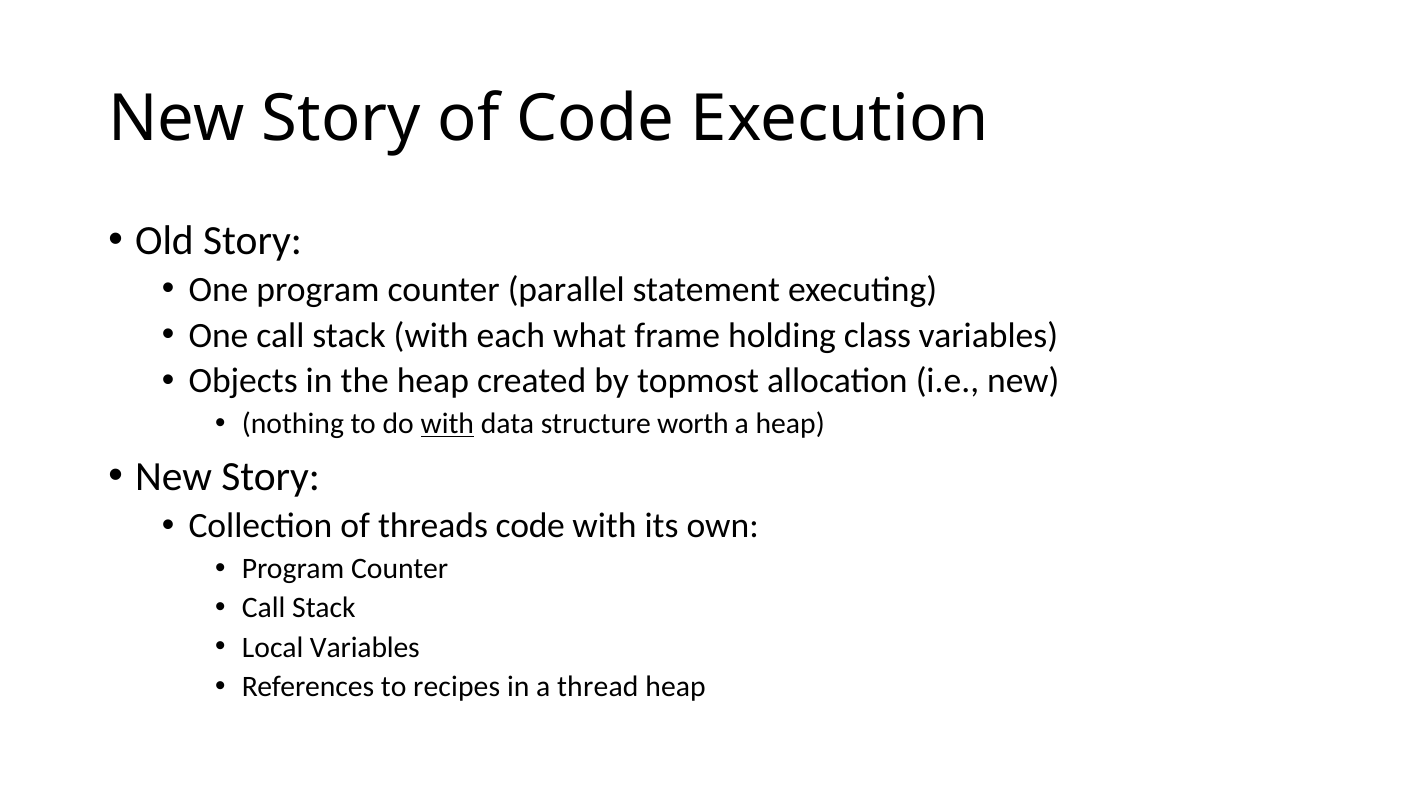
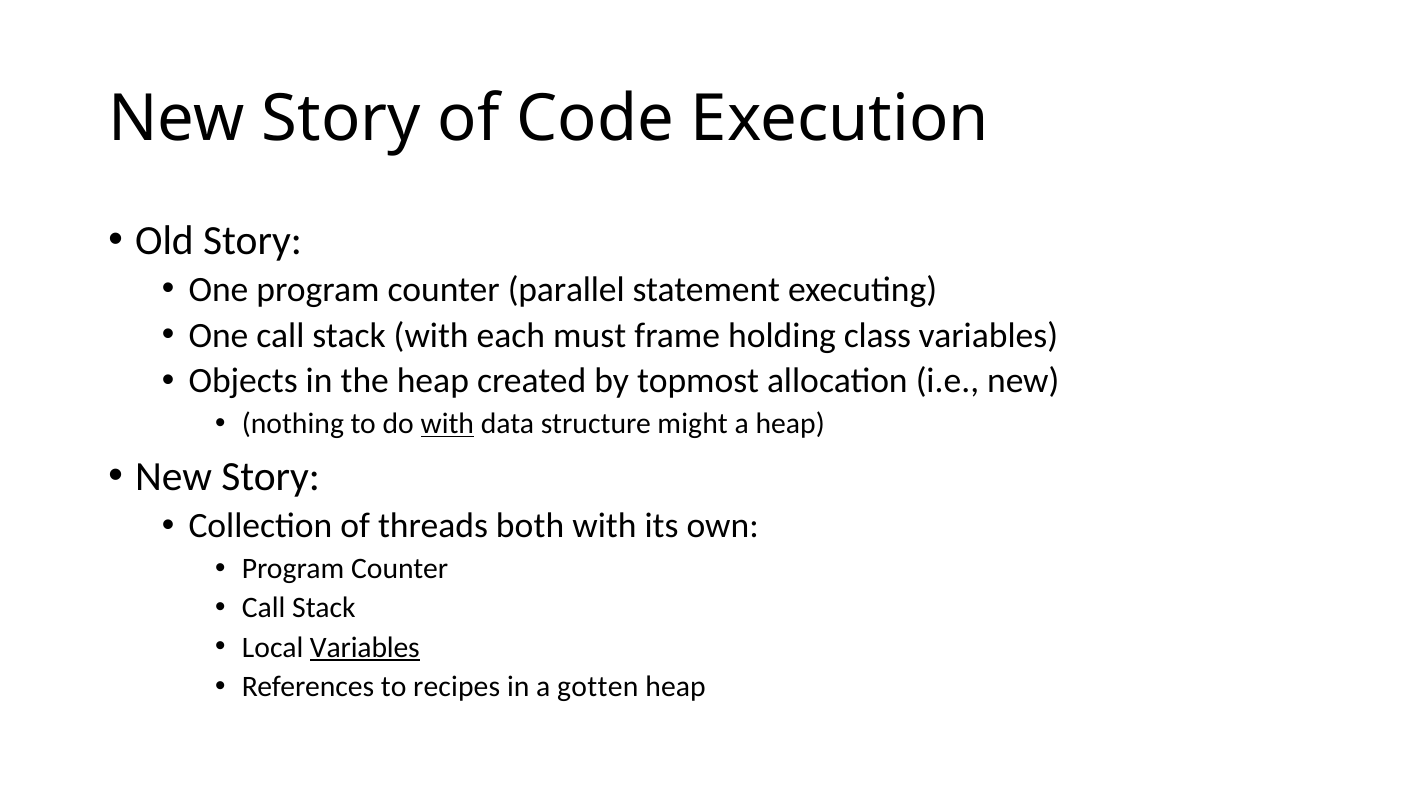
what: what -> must (590, 335)
worth: worth -> might (693, 424)
threads code: code -> both (530, 526)
Variables underline: none -> present (365, 648)
thread: thread -> gotten (598, 687)
